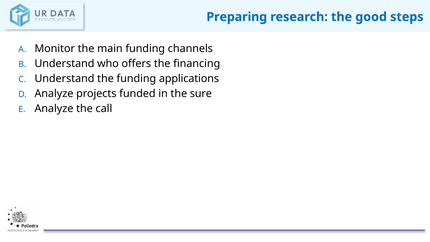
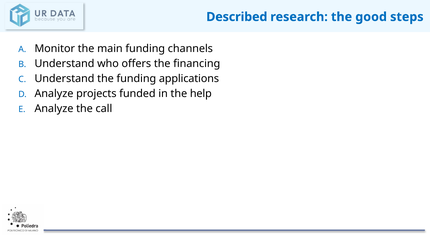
Preparing: Preparing -> Described (237, 17)
sure: sure -> help (201, 94)
